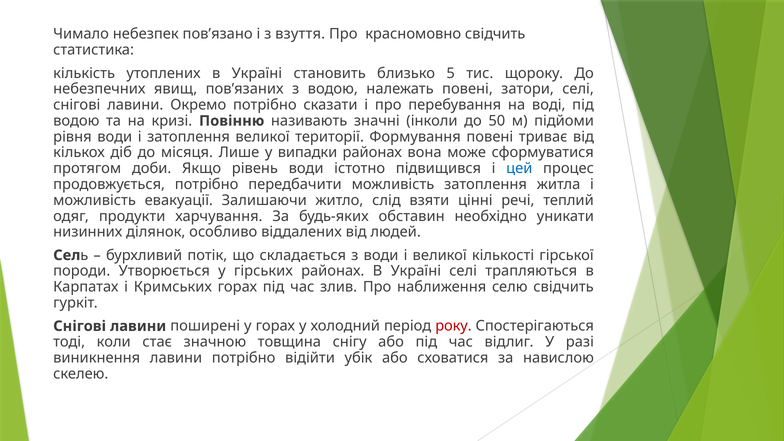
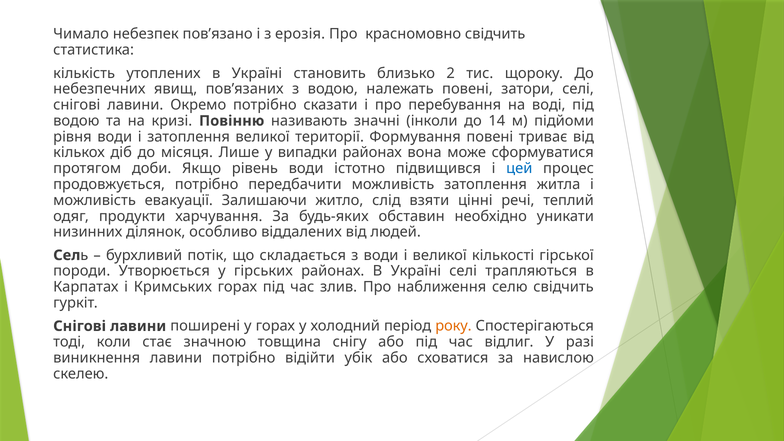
взуття: взуття -> ерозія (300, 34)
5: 5 -> 2 (451, 73)
50: 50 -> 14 (497, 121)
року colour: red -> orange (453, 326)
